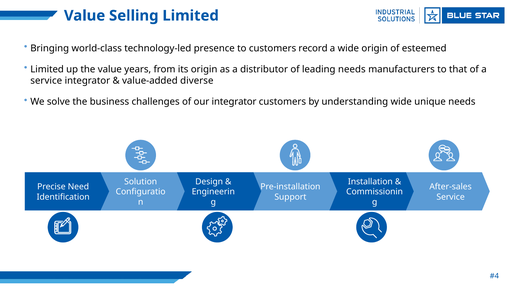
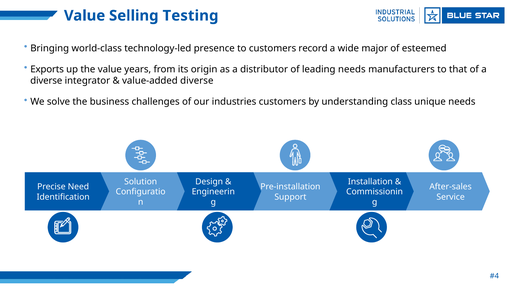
Selling Limited: Limited -> Testing (191, 16)
wide origin: origin -> major (375, 48)
Limited: Limited -> Exports (47, 69)
service: service -> diverse (46, 81)
our integrator: integrator -> industries (234, 102)
understanding wide: wide -> class (401, 102)
